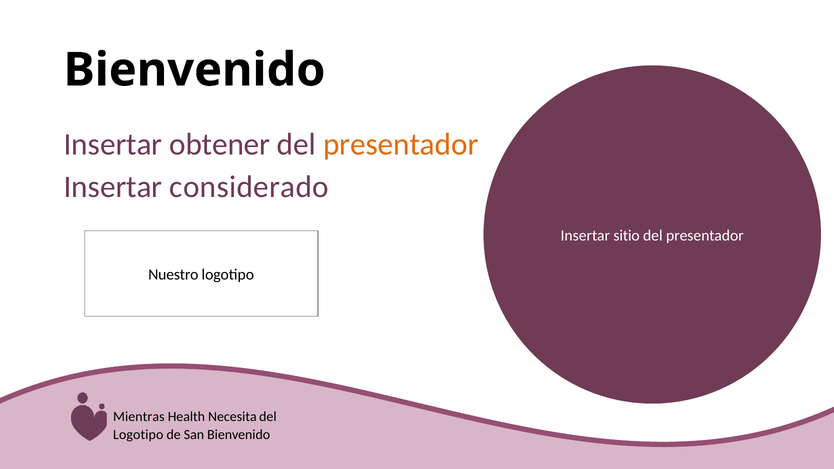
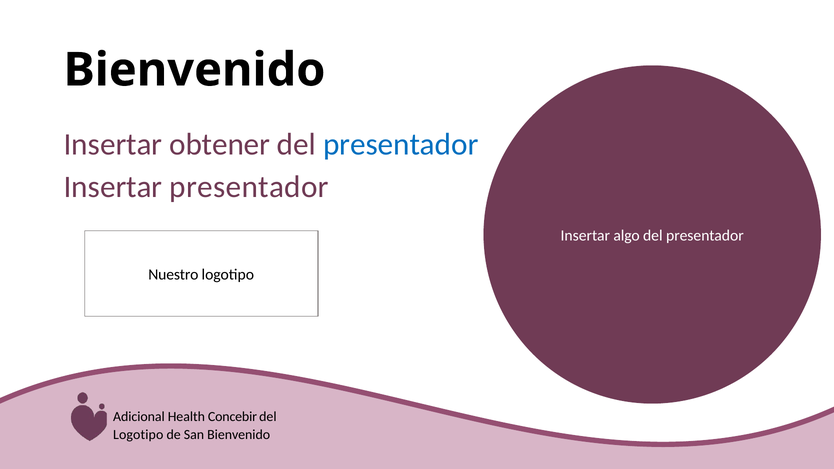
presentador colour: orange -> blue (401, 145)
Insertar considerado: considerado -> presentador (249, 187)
sitio: sitio -> algo (627, 236)
Mientras: Mientras -> Adicional (139, 417)
Necesita: Necesita -> Concebir (232, 417)
